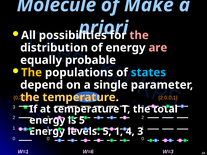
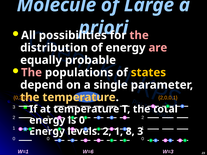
Make: Make -> Large (149, 5)
The colour: yellow -> pink (32, 73)
states colour: light blue -> yellow (148, 73)
5: 5 -> 0 (82, 120)
levels 5: 5 -> 2 (107, 132)
4: 4 -> 8 (130, 132)
